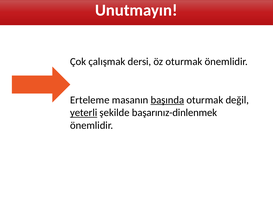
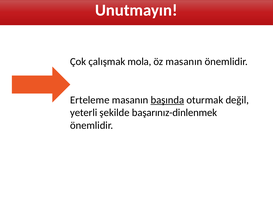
dersi: dersi -> mola (139, 62)
öz oturmak: oturmak -> masanın (184, 62)
yeterli underline: present -> none (84, 113)
